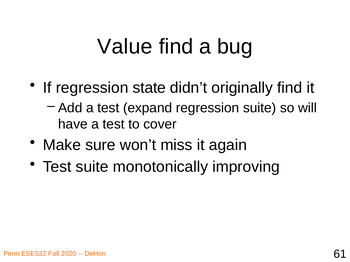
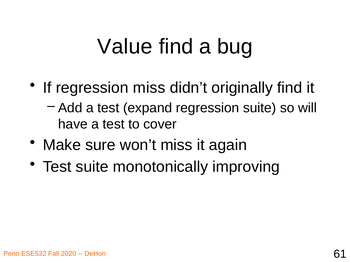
regression state: state -> miss (149, 88)
